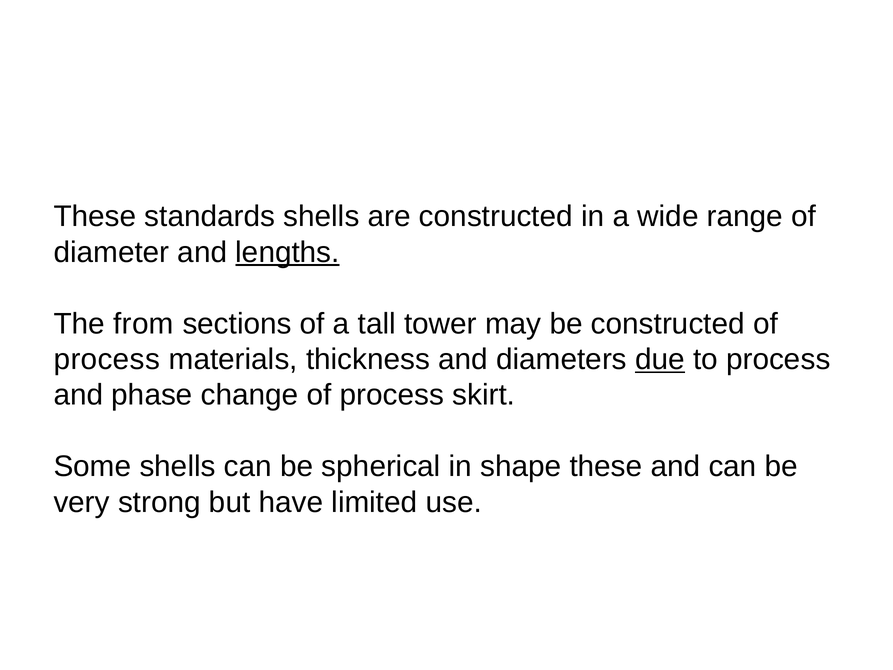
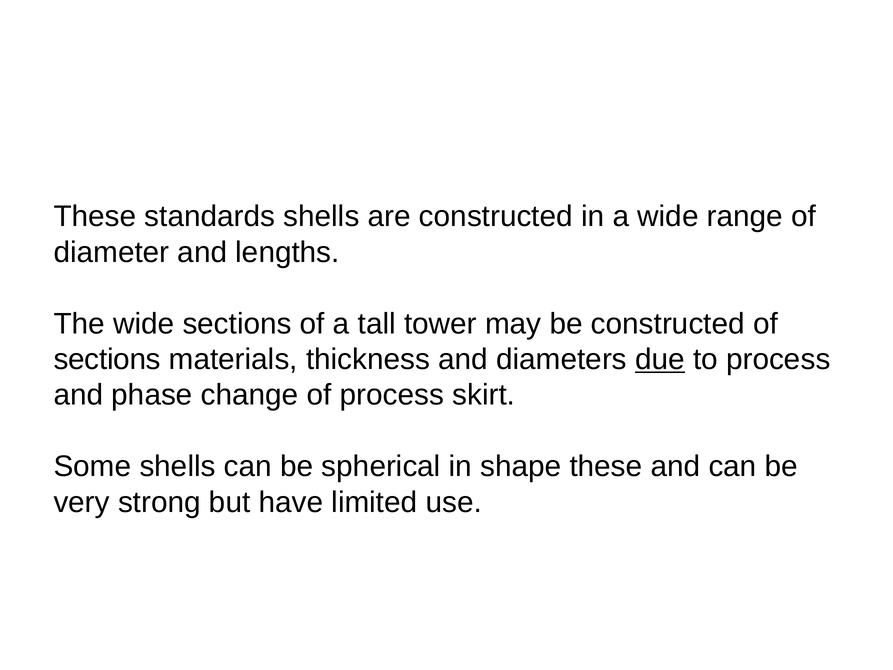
lengths underline: present -> none (287, 252)
The from: from -> wide (144, 324)
process: process -> sections (107, 359)
